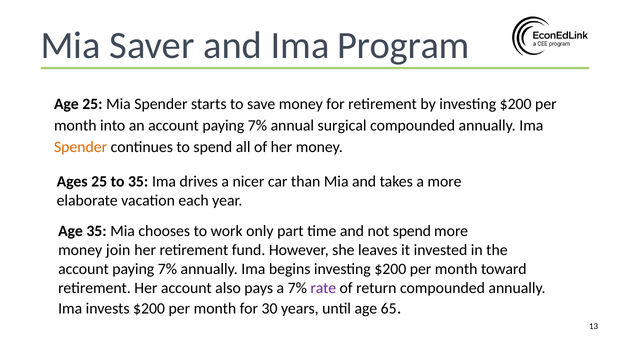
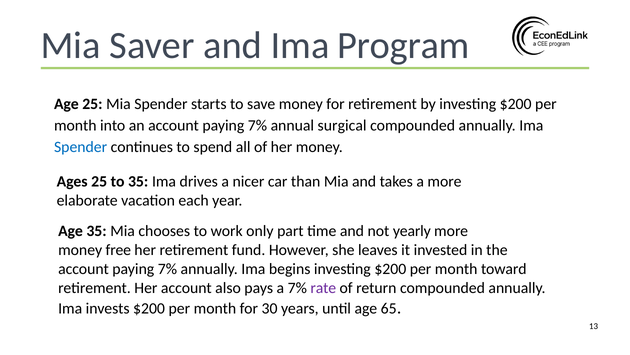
Spender colour: orange -> blue (81, 147)
not spend: spend -> yearly (412, 231)
join: join -> free (118, 250)
